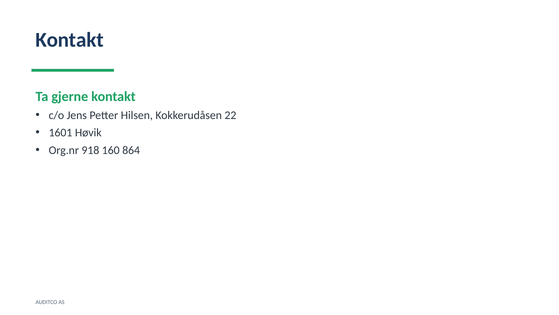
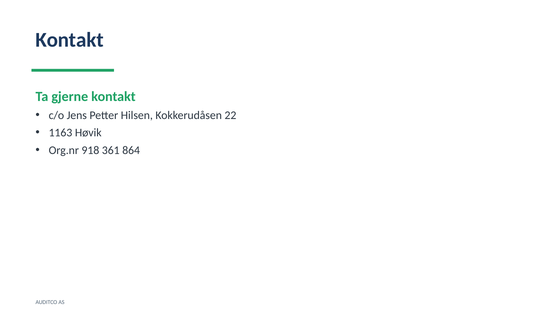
1601: 1601 -> 1163 (60, 132)
160: 160 -> 361 (111, 150)
